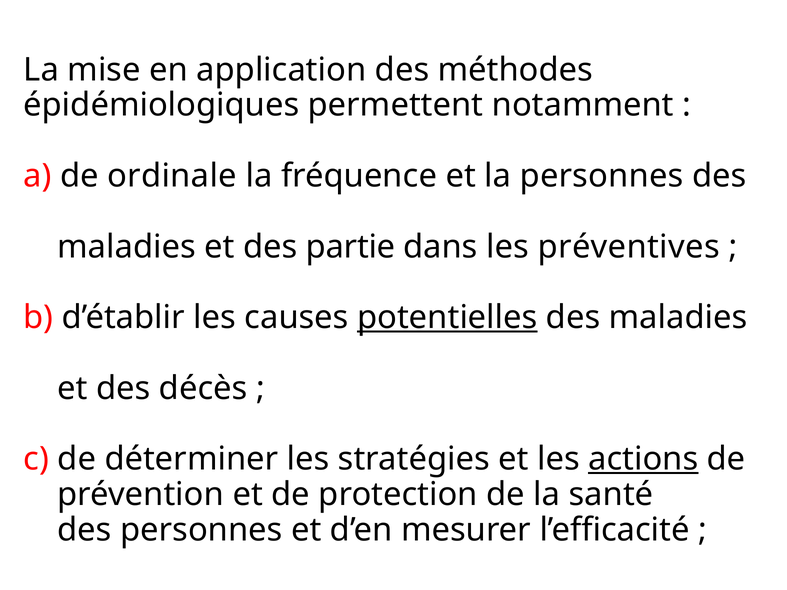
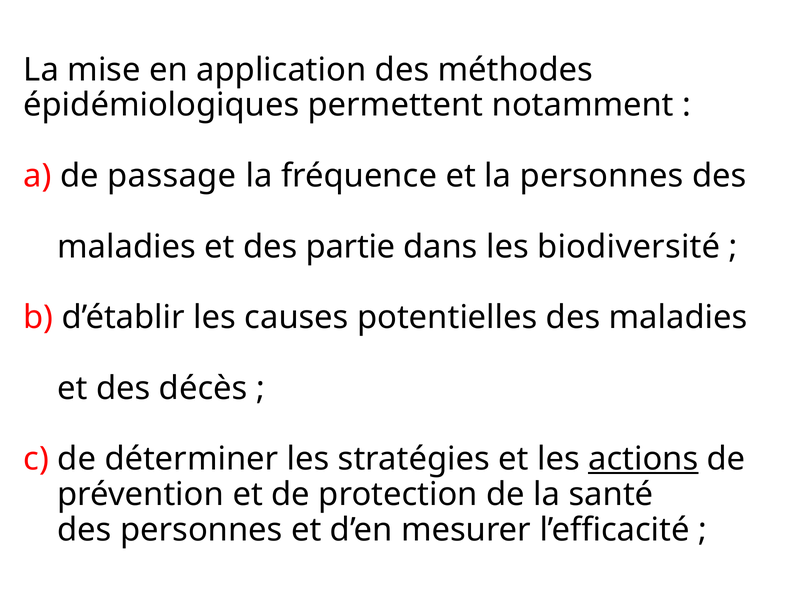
ordinale: ordinale -> passage (172, 176)
préventives: préventives -> biodiversité (629, 247)
potentielles underline: present -> none (447, 318)
